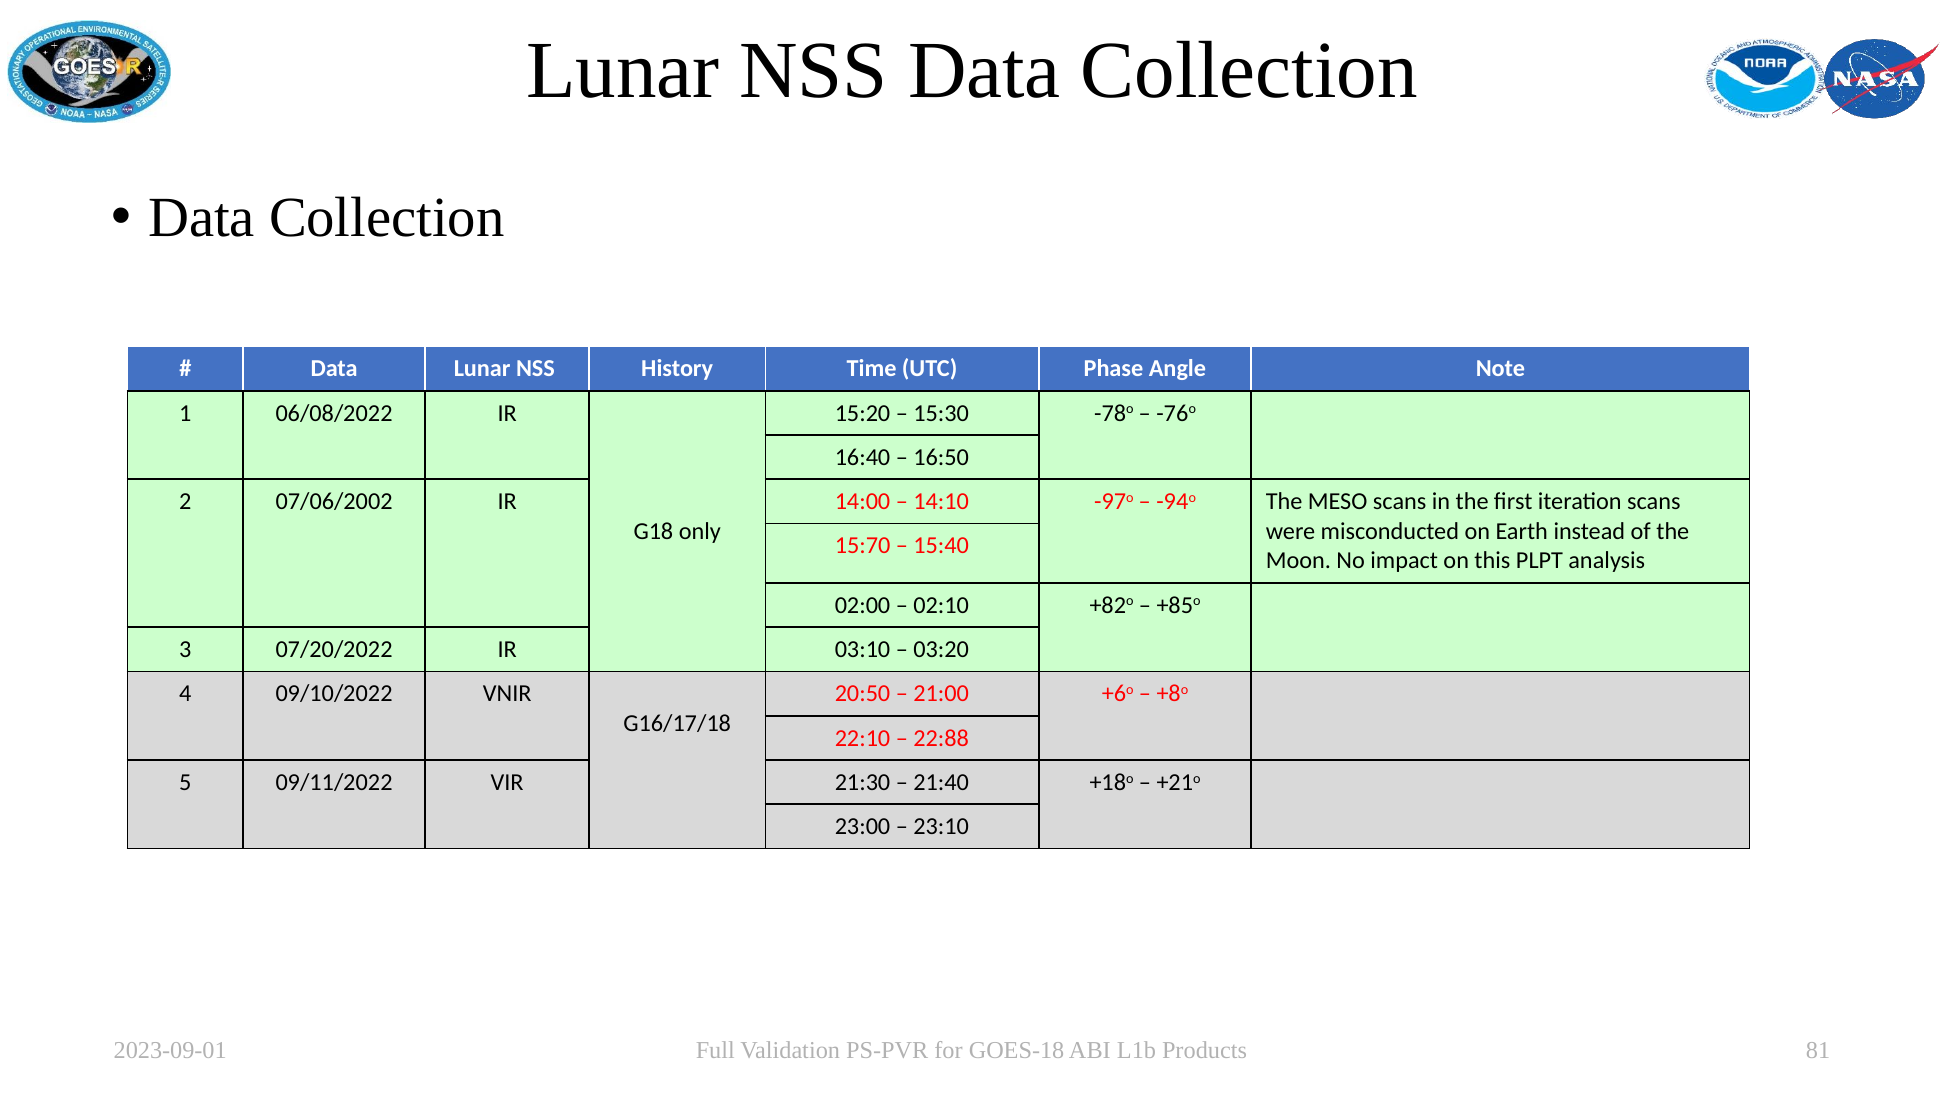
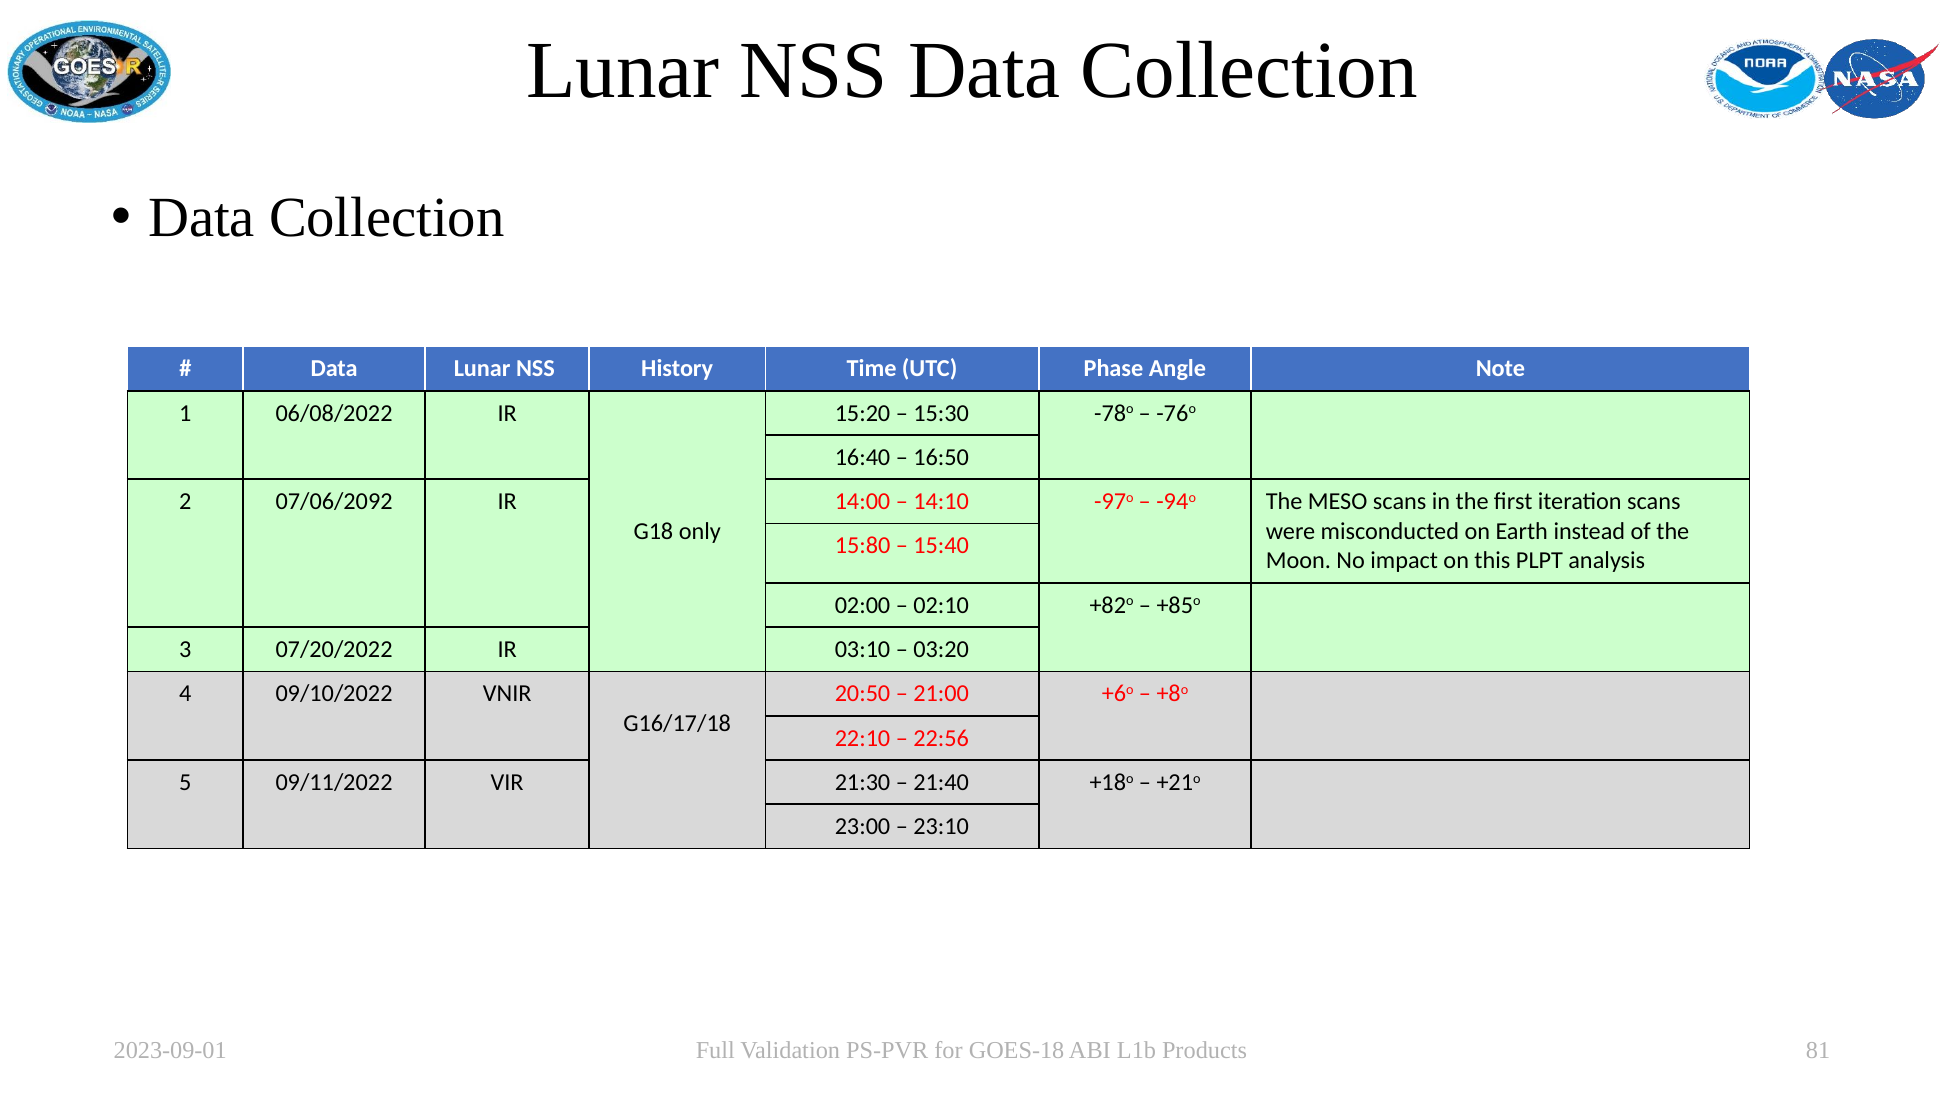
07/06/2002: 07/06/2002 -> 07/06/2092 (334, 501)
15:70: 15:70 -> 15:80 (863, 546)
22:88: 22:88 -> 22:56 (941, 738)
